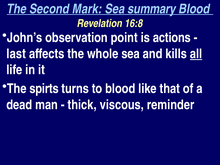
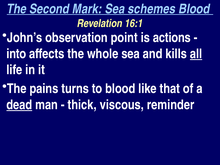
summary: summary -> schemes (152, 9)
16:8: 16:8 -> 16:1 (134, 23)
last: last -> into (16, 54)
spirts: spirts -> pains (44, 89)
dead underline: none -> present (19, 105)
